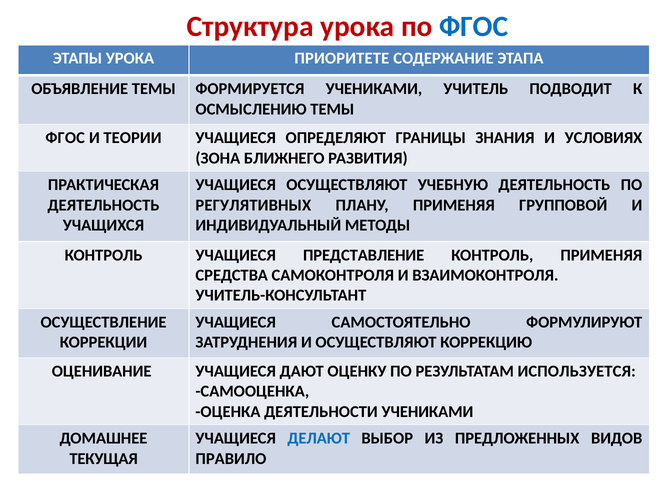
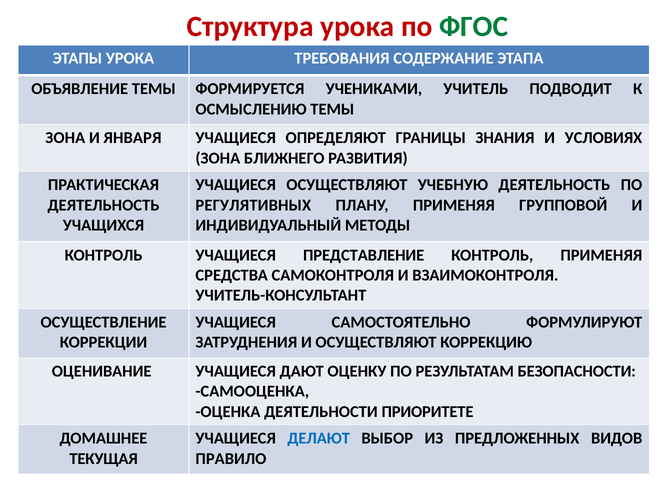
ФГОС colour: blue -> green (474, 27)
ПРИОРИТЕТЕ: ПРИОРИТЕТЕ -> ТРЕБОВАНИЯ (342, 59)
ФГОС: ФГОС -> ЗОНА (65, 138)
ТЕОРИИ: ТЕОРИИ -> ЯНВАРЯ (132, 138)
ИСПОЛЬЗУЕТСЯ: ИСПОЛЬЗУЕТСЯ -> БЕЗОПАСНОСТИ (577, 372)
ДЕЯТЕЛЬНОСТИ УЧЕНИКАМИ: УЧЕНИКАМИ -> ПРИОРИТЕТЕ (428, 412)
